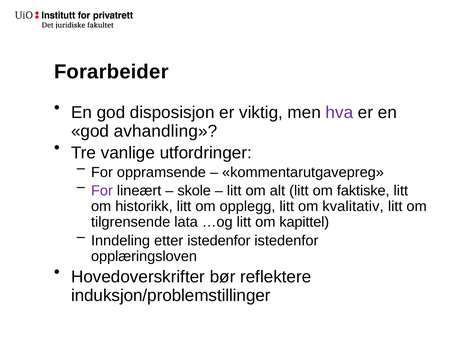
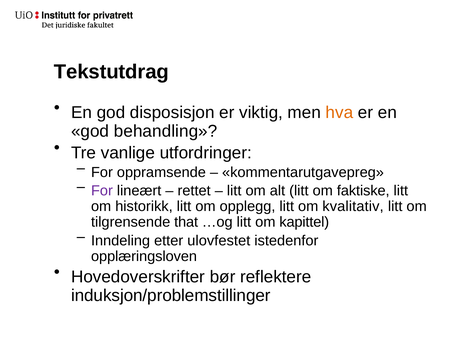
Forarbeider: Forarbeider -> Tekstutdrag (111, 72)
hva colour: purple -> orange (339, 113)
avhandling: avhandling -> behandling (166, 131)
skole: skole -> rettet (194, 191)
lata: lata -> that (186, 222)
etter istedenfor: istedenfor -> ulovfestet (219, 241)
